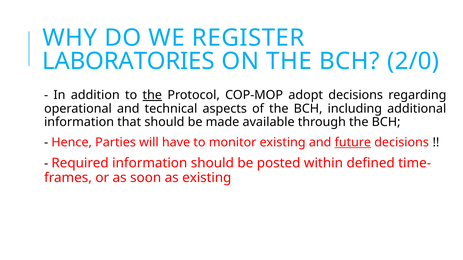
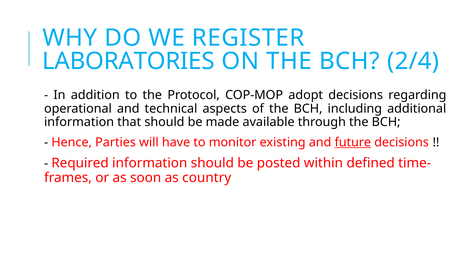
2/0: 2/0 -> 2/4 (413, 61)
the underline: present -> none (152, 95)
as existing: existing -> country (207, 178)
